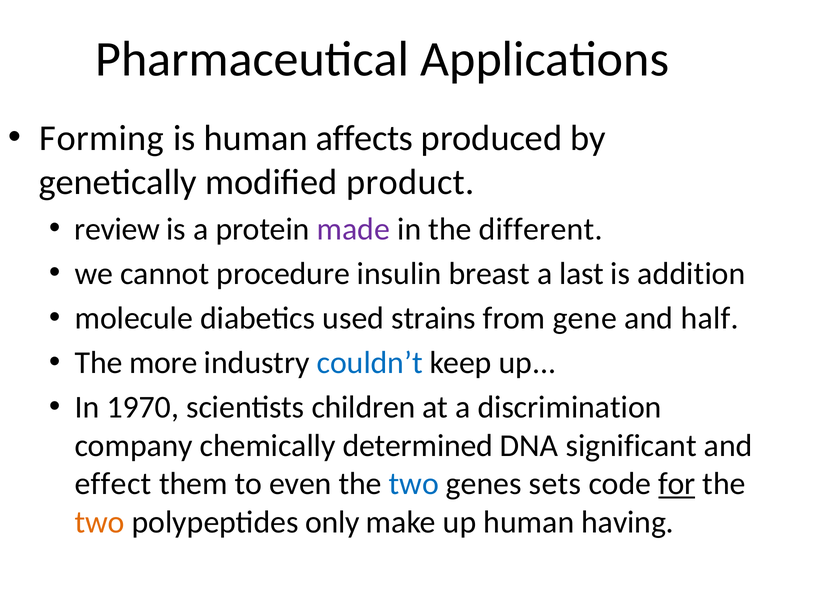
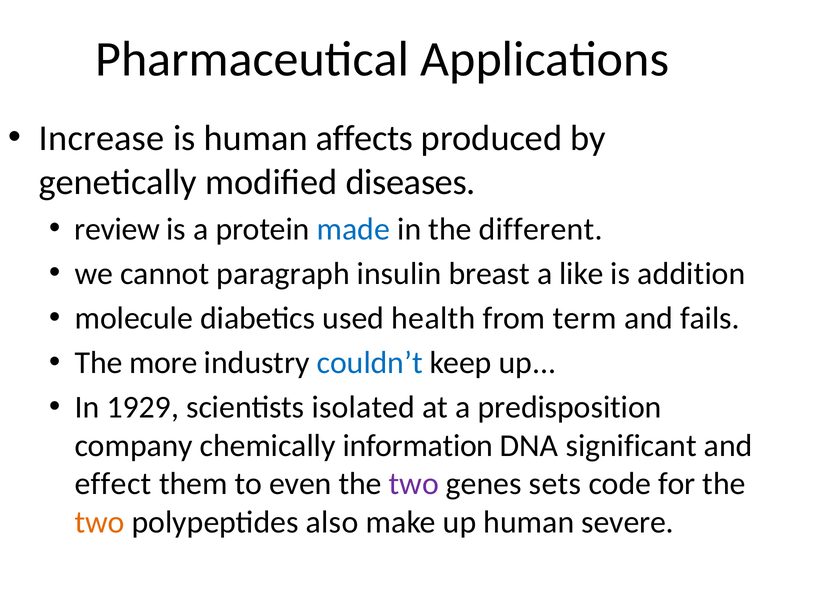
Forming: Forming -> Increase (102, 138)
product: product -> diseases (411, 182)
made colour: purple -> blue (353, 229)
procedure: procedure -> paragraph (283, 274)
last: last -> like (582, 274)
strains: strains -> health (433, 318)
gene: gene -> term (585, 318)
half: half -> fails (710, 318)
1970: 1970 -> 1929 (143, 408)
children: children -> isolated (363, 408)
discrimination: discrimination -> predisposition (570, 408)
determined: determined -> information (418, 446)
two colour: blue -> purple (414, 484)
for underline: present -> none (677, 484)
only: only -> also (332, 522)
having: having -> severe (628, 522)
